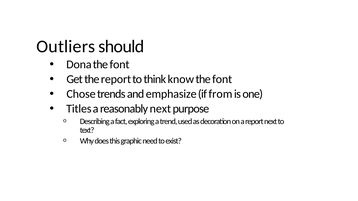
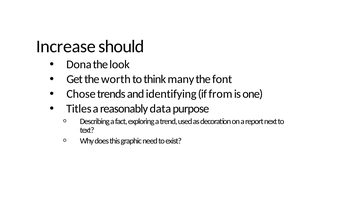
Outliers: Outliers -> Increase (66, 47)
font: font -> look (120, 65)
the report: report -> worth (116, 79)
know: know -> many (181, 79)
emphasize: emphasize -> identifying (171, 94)
reasonably next: next -> data (160, 109)
